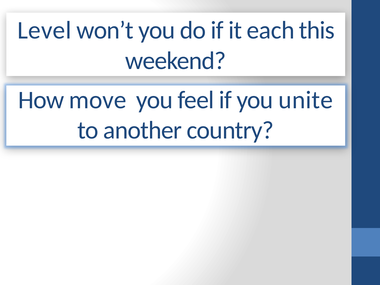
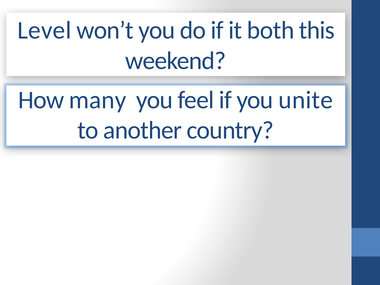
each: each -> both (271, 30)
move: move -> many (98, 100)
